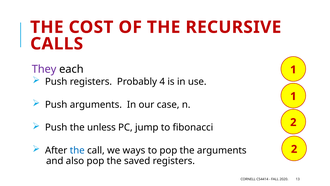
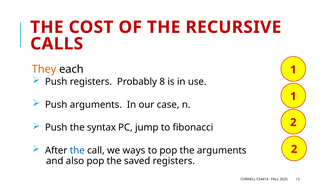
They colour: purple -> orange (44, 69)
4: 4 -> 8 (162, 82)
unless: unless -> syntax (101, 127)
